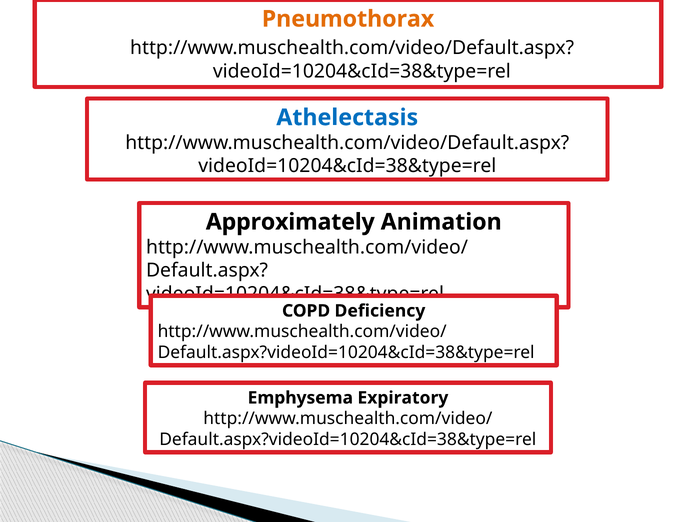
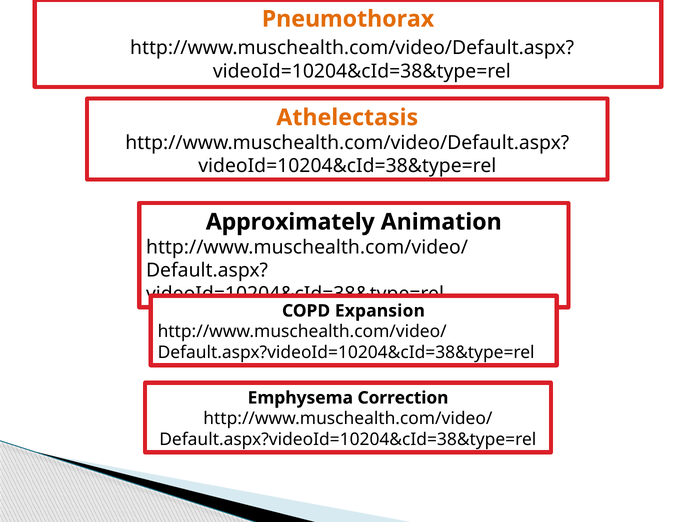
Athelectasis colour: blue -> orange (347, 118)
Deficiency: Deficiency -> Expansion (380, 311)
Expiratory: Expiratory -> Correction (403, 398)
